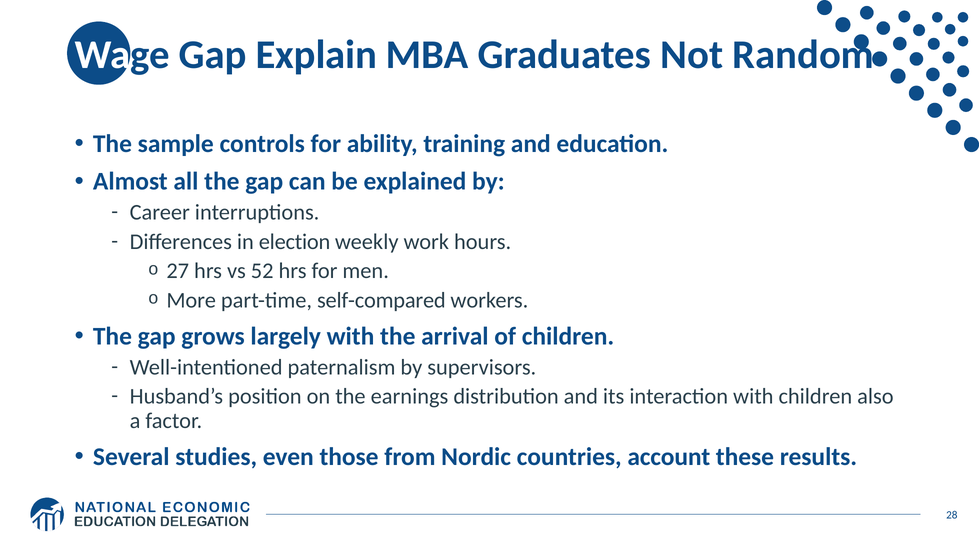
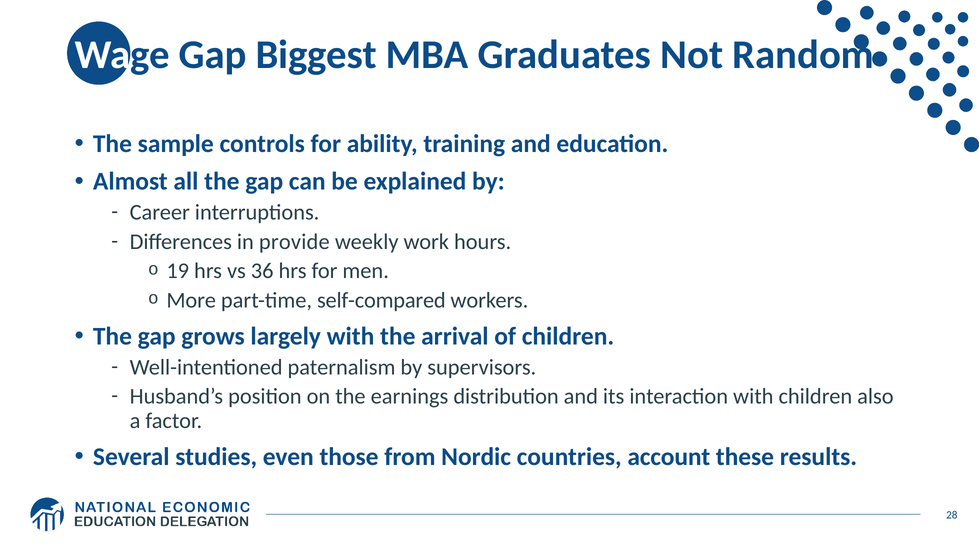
Explain: Explain -> Biggest (316, 55)
election: election -> provide (294, 242)
27: 27 -> 19 (178, 271)
52: 52 -> 36 (262, 271)
